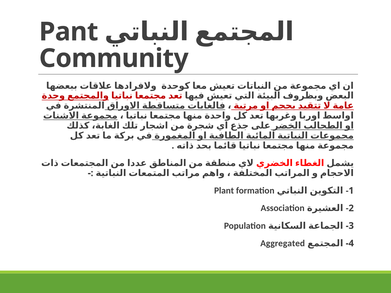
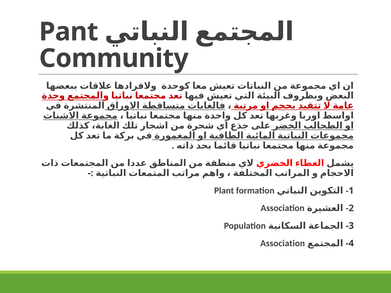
Aggregated: Aggregated -> Association (283, 244)
